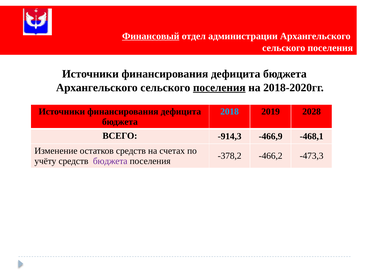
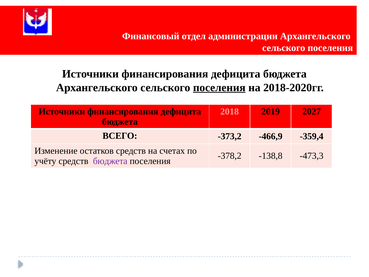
Финансовый underline: present -> none (151, 36)
2018 colour: light blue -> pink (230, 112)
2028: 2028 -> 2027 (312, 112)
-914,3: -914,3 -> -373,2 (230, 136)
-468,1: -468,1 -> -359,4 (312, 136)
-466,2: -466,2 -> -138,8 (271, 156)
